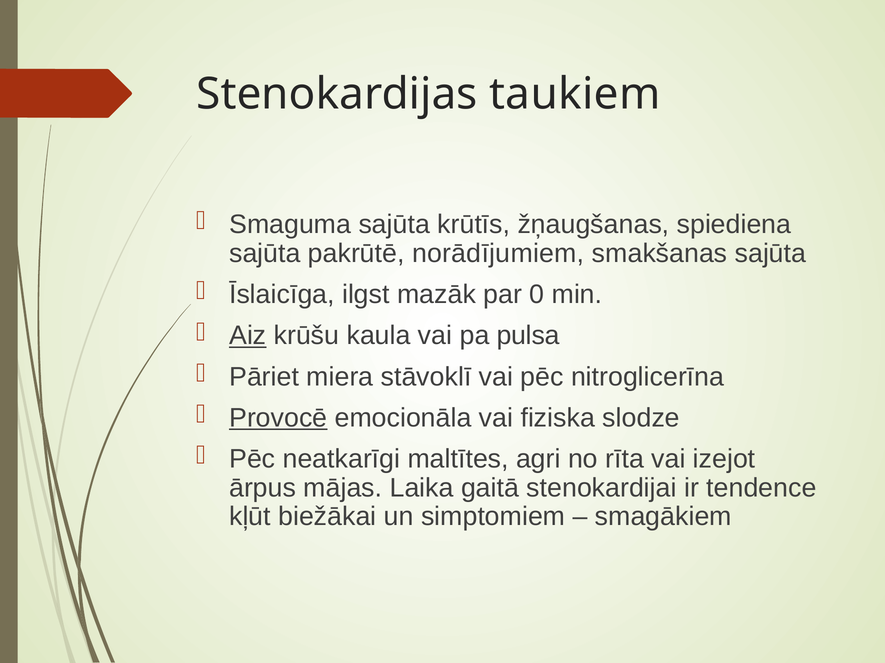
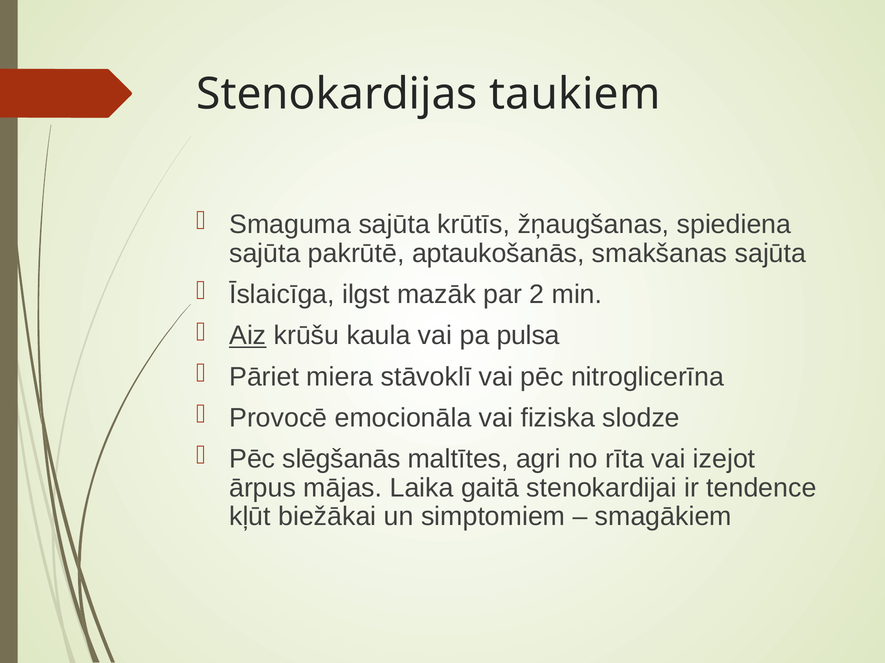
norādījumiem: norādījumiem -> aptaukošanās (498, 254)
0: 0 -> 2 (537, 295)
Provocē underline: present -> none (278, 418)
neatkarīgi: neatkarīgi -> slēgšanās (342, 459)
